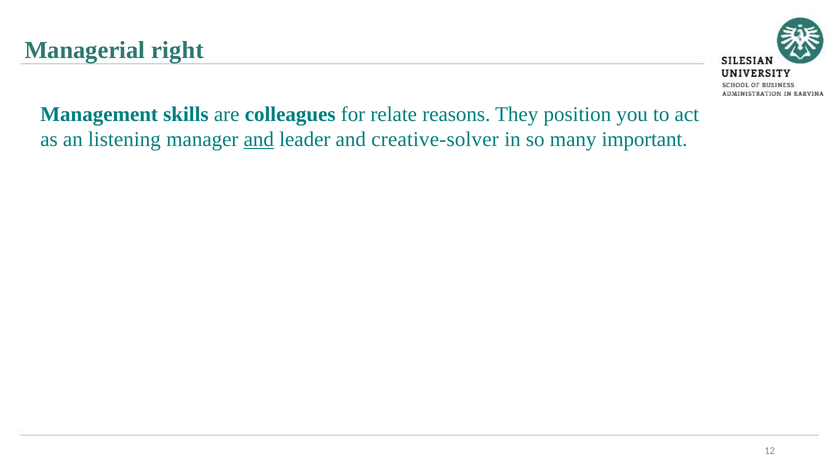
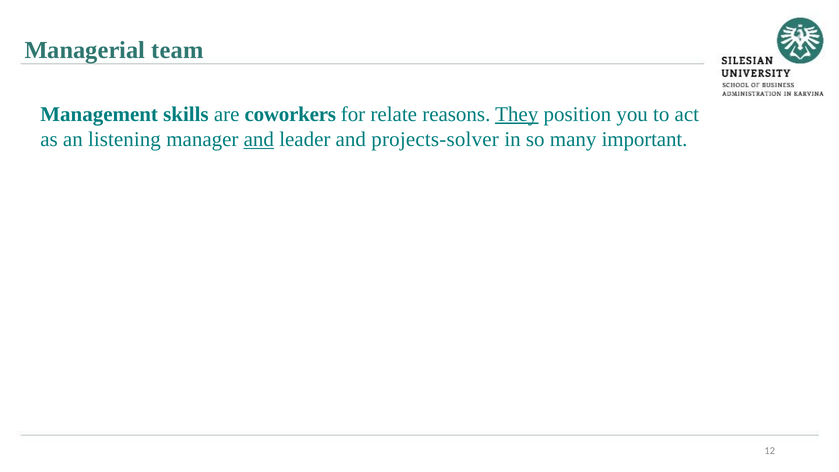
right: right -> team (178, 50)
colleagues: colleagues -> coworkers (290, 114)
They underline: none -> present (517, 114)
creative-solver: creative-solver -> projects-solver (435, 139)
